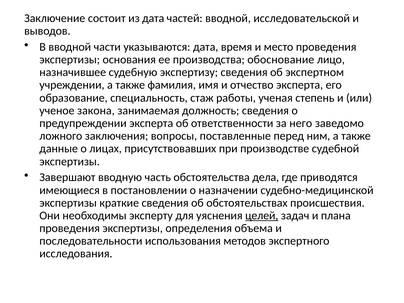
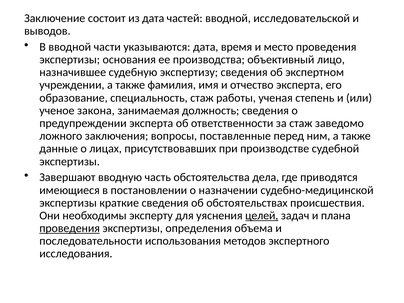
обоснование: обоснование -> объективный (281, 60)
за него: него -> стаж (301, 123)
проведения underline: none -> present (70, 228)
